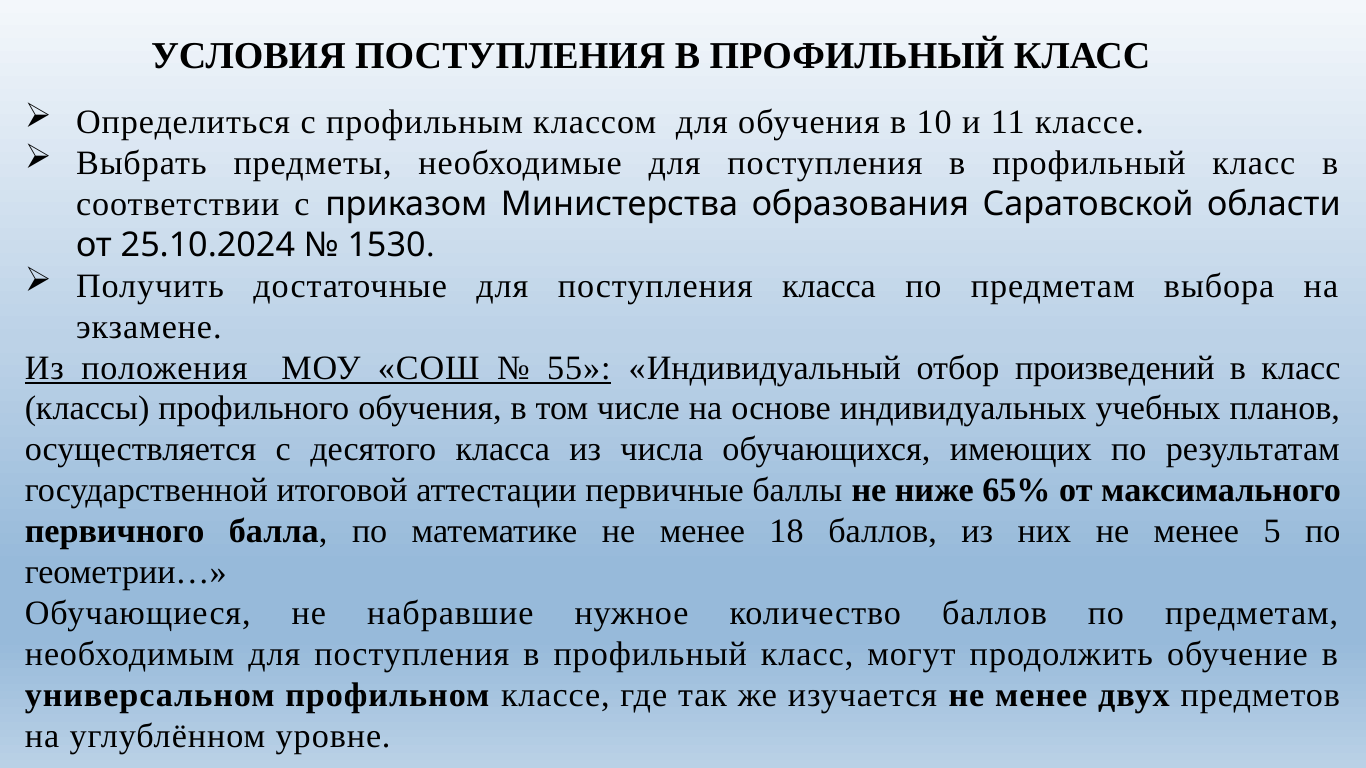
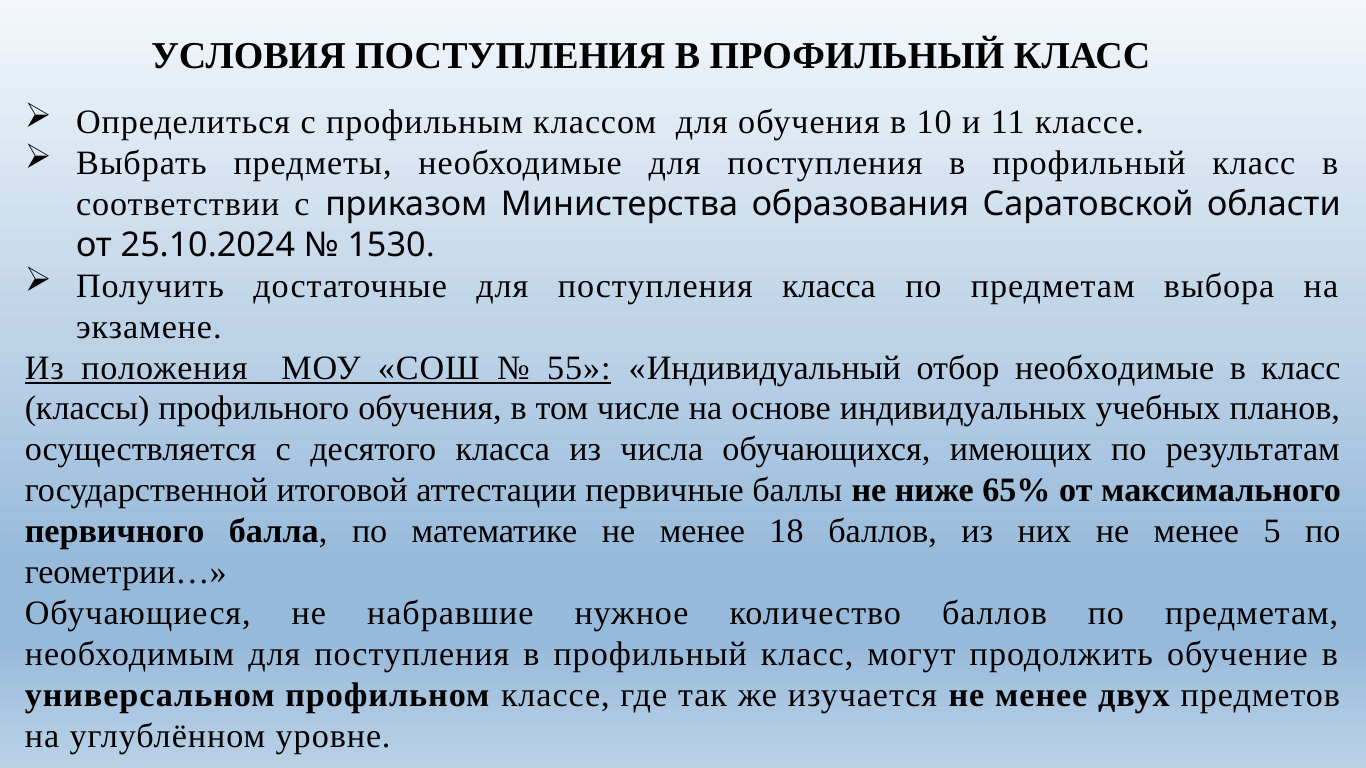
отбор произведений: произведений -> необходимые (1115, 368)
